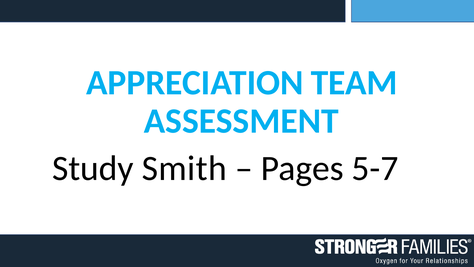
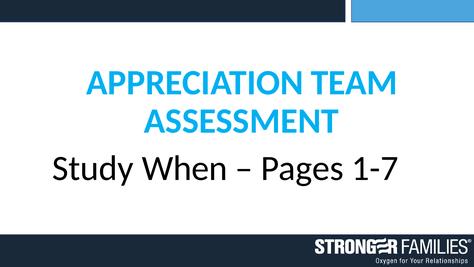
Smith: Smith -> When (185, 168)
5-7: 5-7 -> 1-7 (375, 168)
